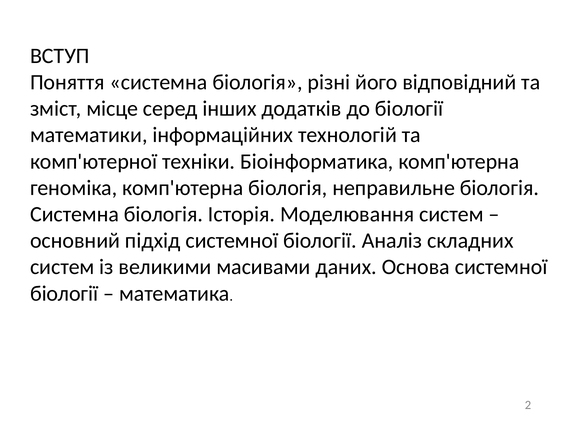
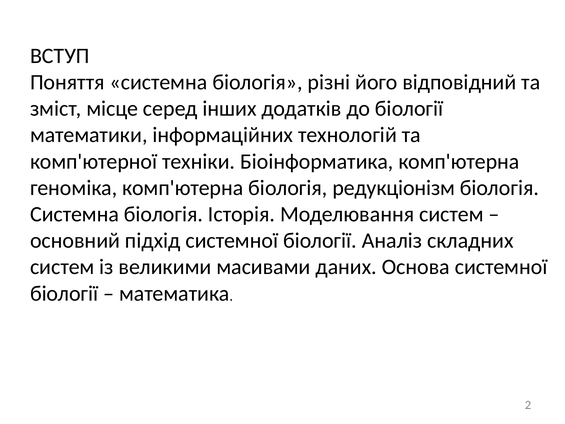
неправильне: неправильне -> редукціонізм (394, 188)
